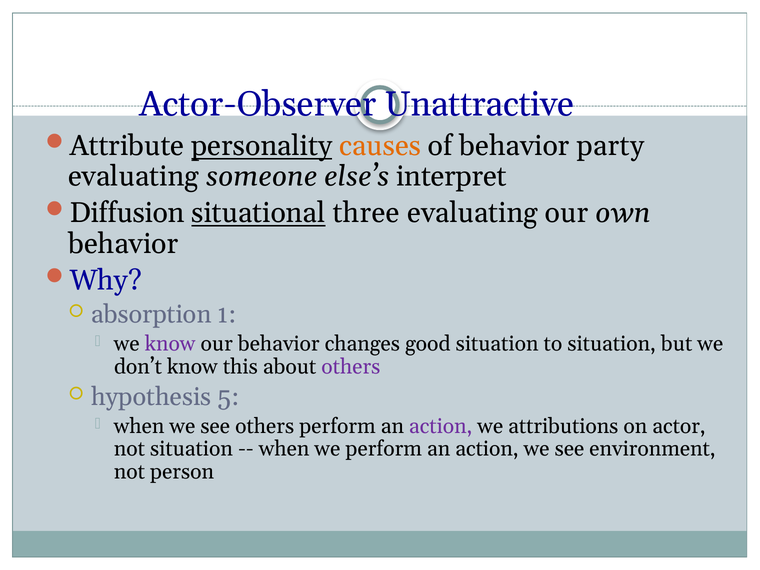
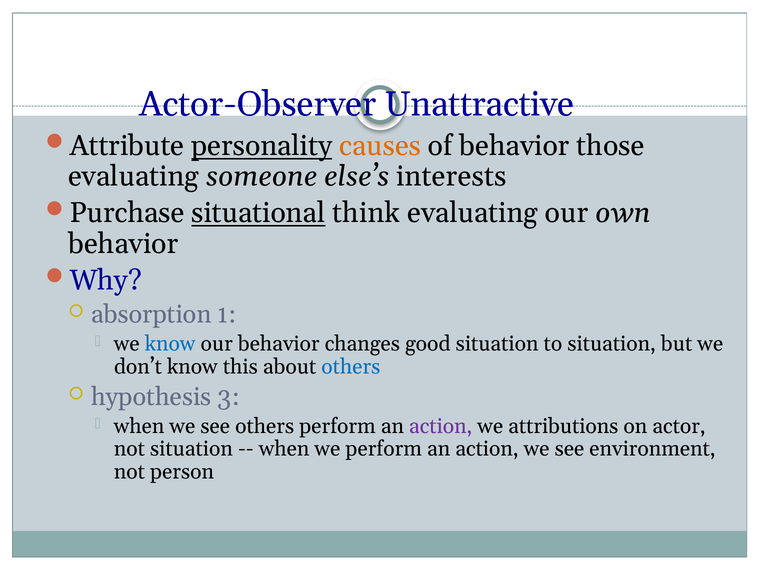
party: party -> those (611, 146)
interpret: interpret -> interests (451, 176)
Diffusion: Diffusion -> Purchase (127, 213)
three: three -> think (366, 213)
know colour: purple -> blue (170, 344)
others colour: purple -> blue (351, 367)
5: 5 -> 3 (228, 397)
